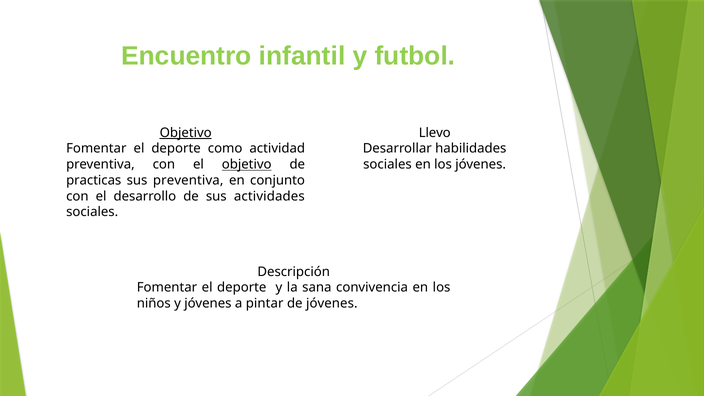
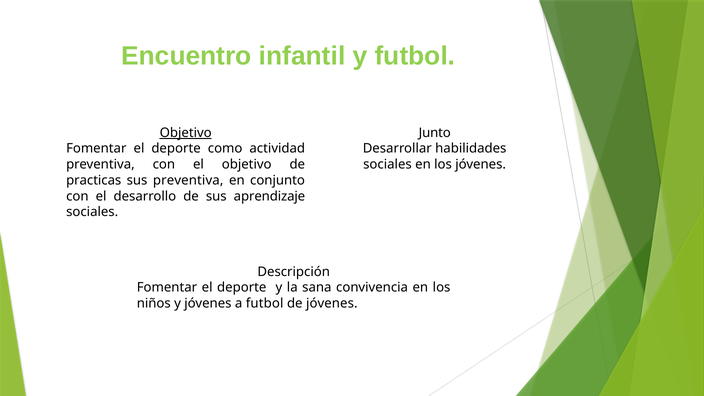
Llevo: Llevo -> Junto (435, 133)
objetivo underline: present -> none (247, 164)
actividades: actividades -> aprendizaje (269, 196)
a pintar: pintar -> futbol (265, 303)
